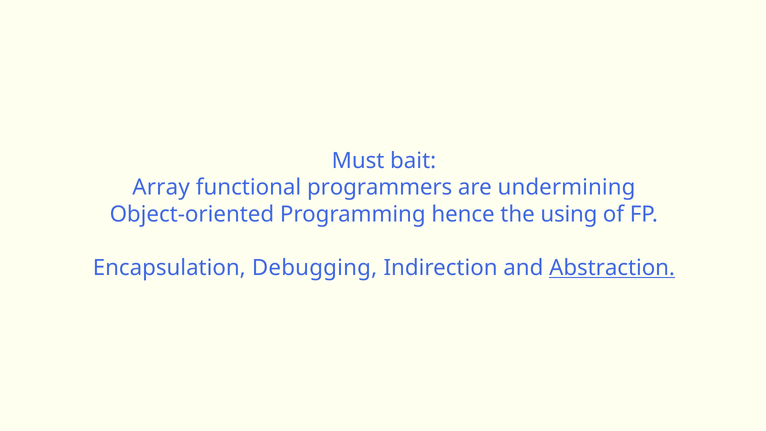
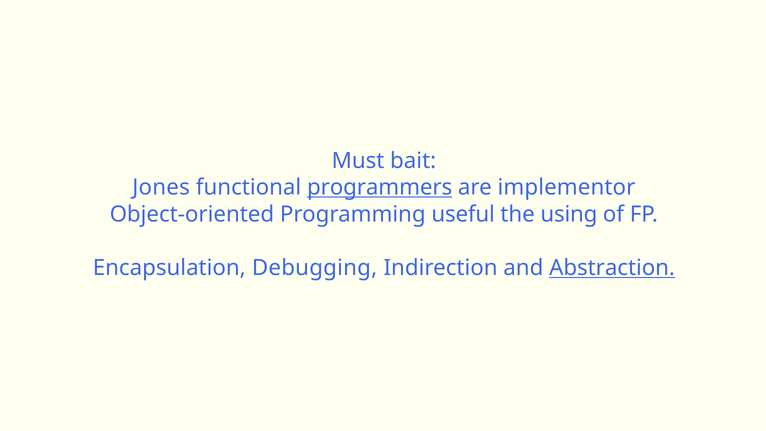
Array: Array -> Jones (161, 187)
programmers underline: none -> present (380, 187)
undermining: undermining -> implementor (567, 187)
hence: hence -> useful (463, 214)
